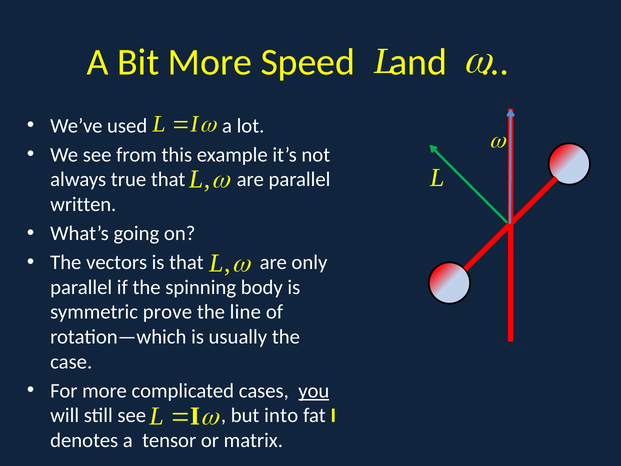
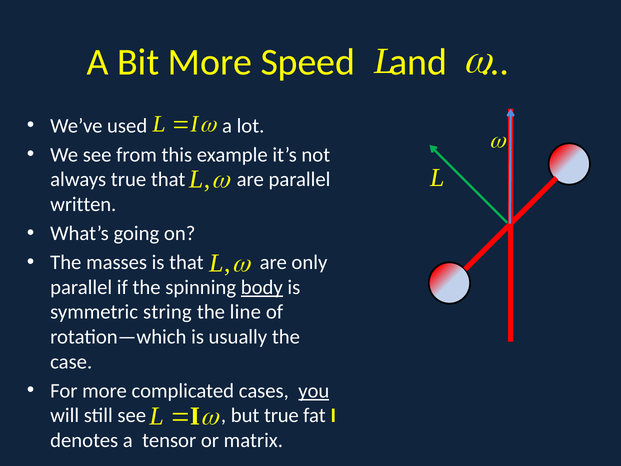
vectors: vectors -> masses (117, 262)
body underline: none -> present (262, 287)
prove: prove -> string (167, 312)
but into: into -> true (281, 415)
